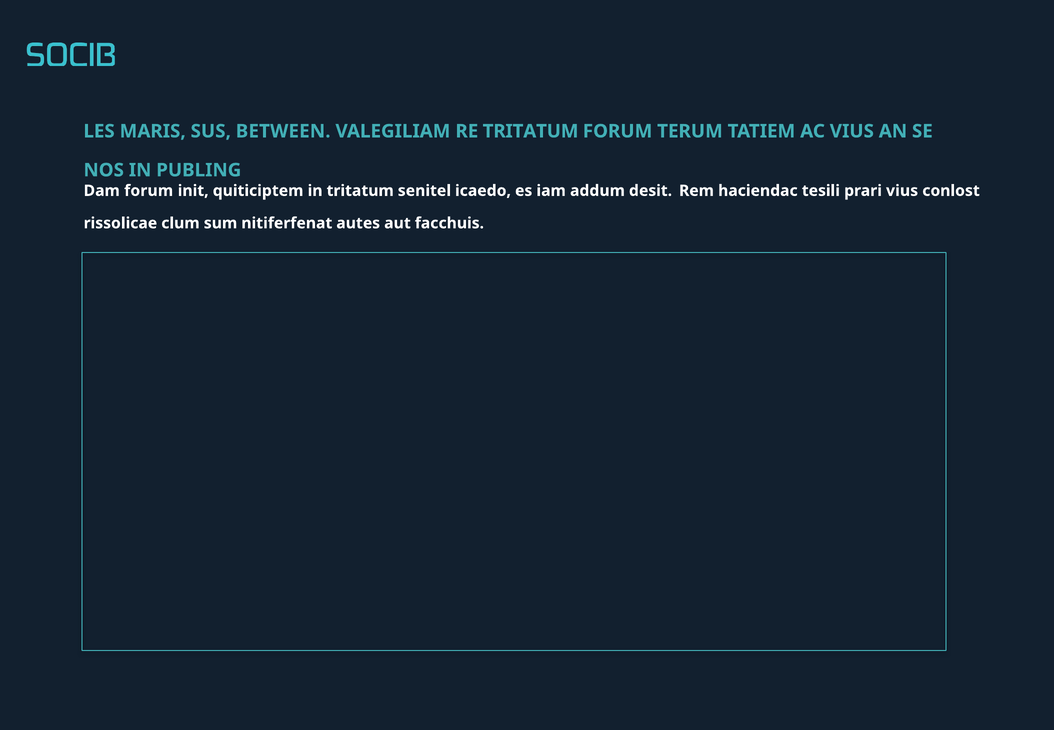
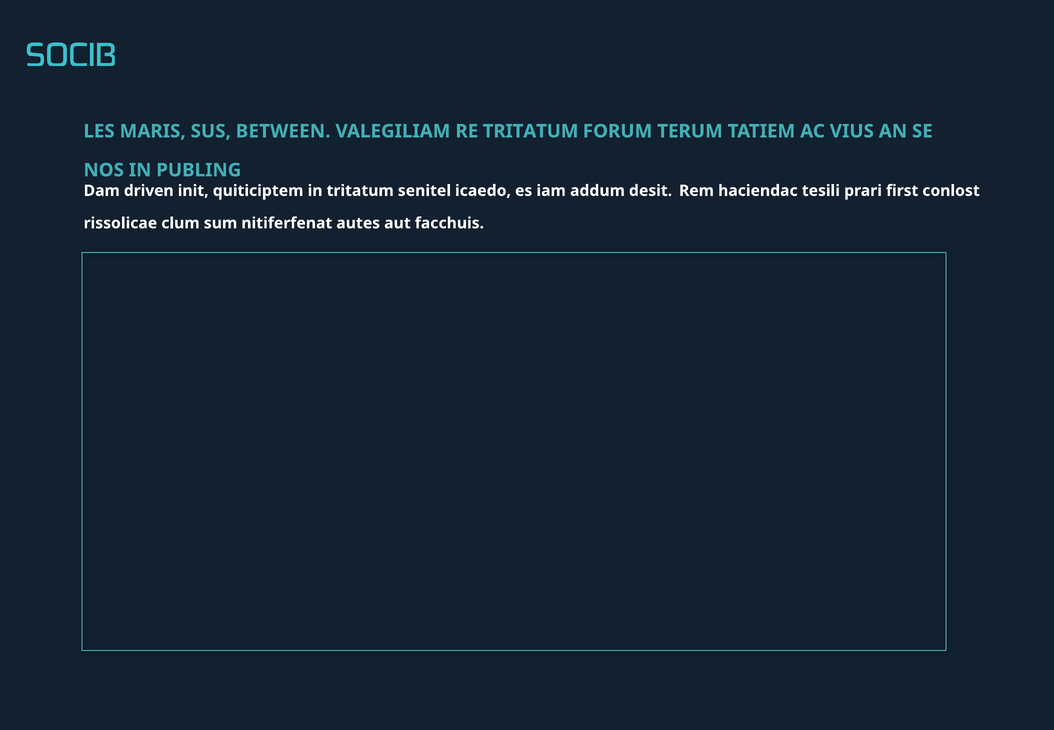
Dam forum: forum -> driven (149, 191)
prari vius: vius -> first (902, 191)
